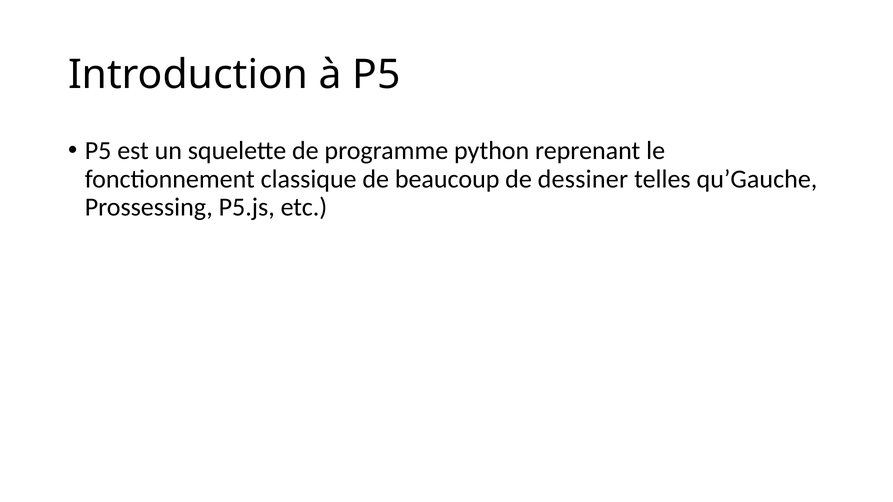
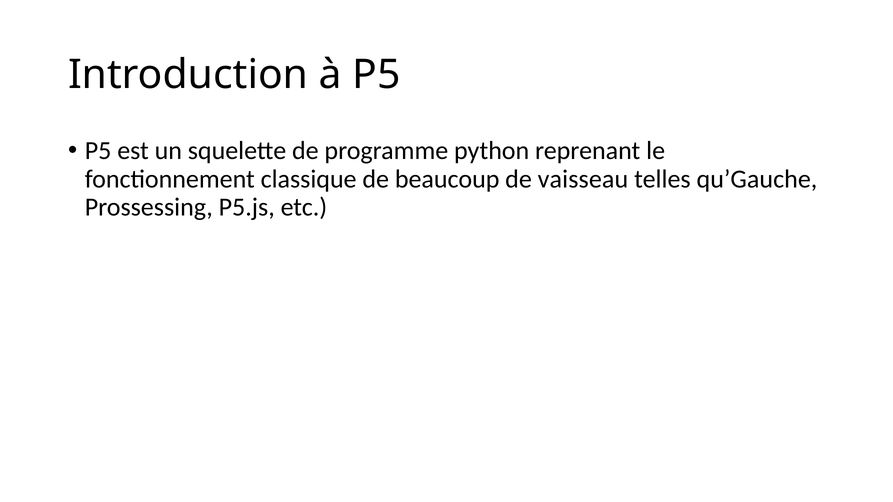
dessiner: dessiner -> vaisseau (583, 179)
